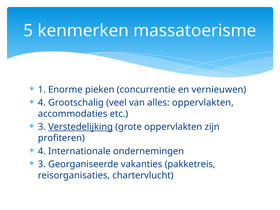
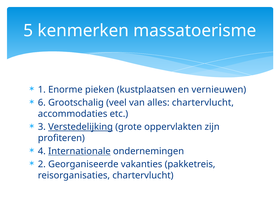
concurrentie: concurrentie -> kustplaatsen (146, 90)
4: 4 -> 6 (42, 103)
alles oppervlakten: oppervlakten -> chartervlucht (203, 103)
Internationale underline: none -> present (79, 151)
3: 3 -> 2 (42, 164)
